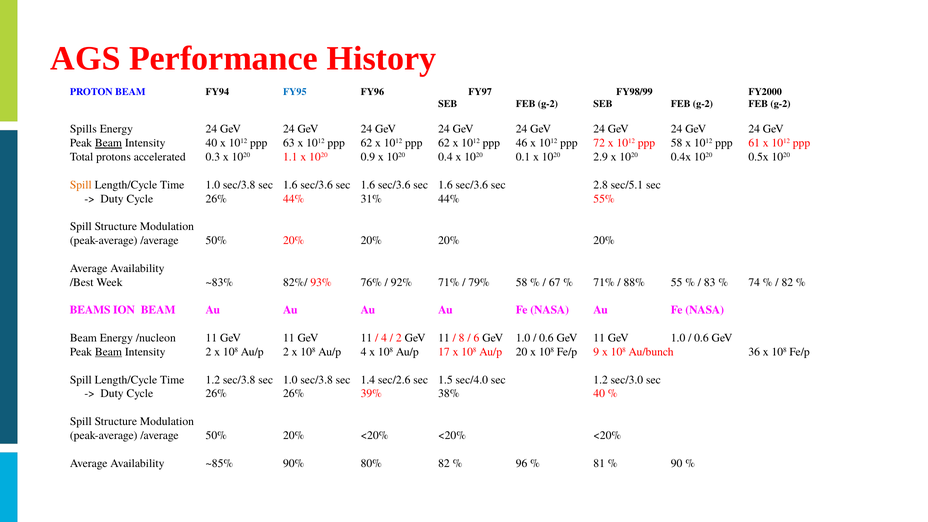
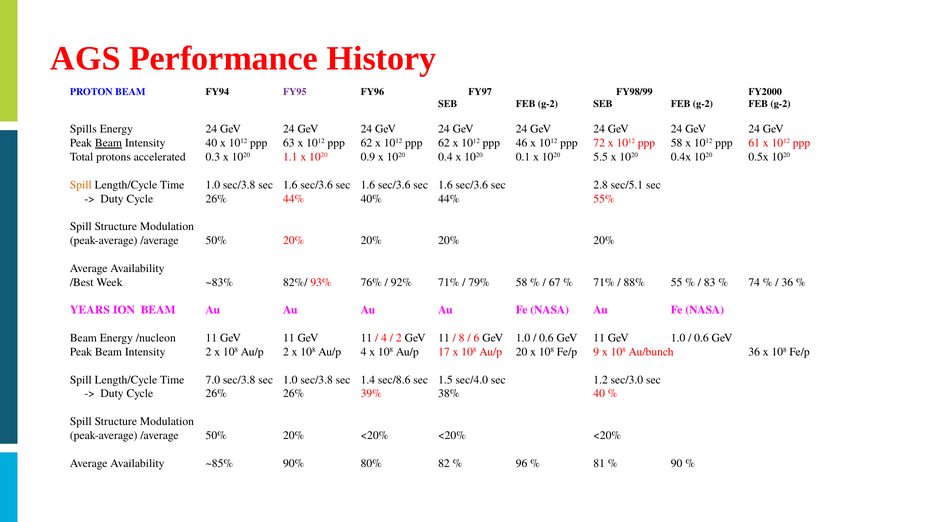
FY95 colour: blue -> purple (295, 92)
2.9: 2.9 -> 5.5 (601, 157)
31%: 31% -> 40% (371, 199)
82: 82 -> 36 (787, 282)
BEAMS: BEAMS -> YEARS (90, 310)
Beam underline: present -> none (108, 352)
Time 1.2: 1.2 -> 7.0 (213, 380)
sec/2.6: sec/2.6 -> sec/8.6 (394, 380)
